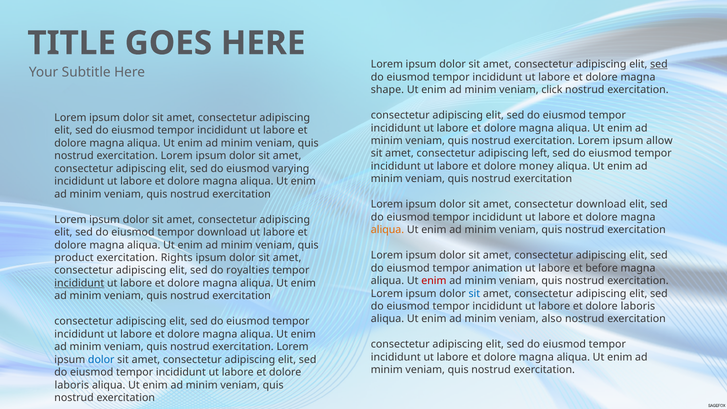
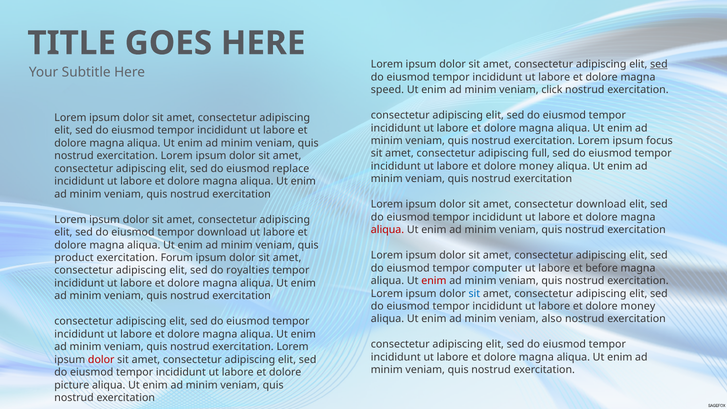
shape: shape -> speed (387, 90)
allow: allow -> focus (659, 141)
left: left -> full (541, 153)
varying: varying -> replace (291, 169)
aliqua colour: orange -> red (387, 230)
Rights: Rights -> Forum (177, 258)
animation: animation -> computer (497, 268)
incididunt underline: present -> none (79, 283)
laboris: laboris -> money (638, 306)
dolor colour: blue -> red (101, 360)
laboris: laboris -> picture (72, 385)
